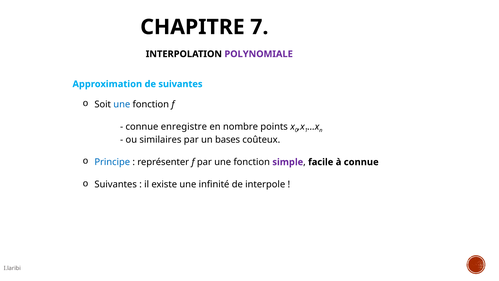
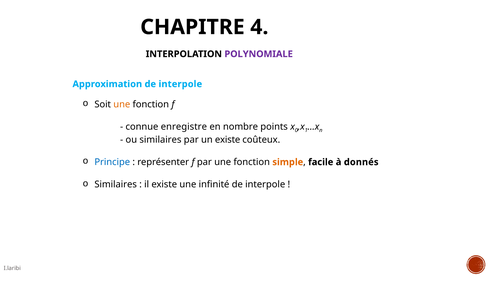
7: 7 -> 4 (259, 27)
Approximation de suivantes: suivantes -> interpole (180, 84)
une colour: blue -> orange (122, 104)
un bases: bases -> existe (228, 139)
simple colour: purple -> orange (288, 162)
à connue: connue -> donnés (361, 162)
Suivantes: Suivantes -> Similaires (116, 184)
